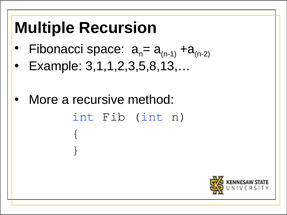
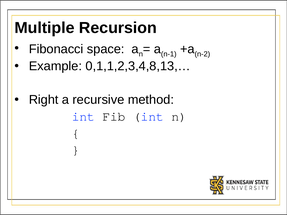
3,1,1,2,3,5,8,13,…: 3,1,1,2,3,5,8,13,… -> 0,1,1,2,3,4,8,13,… (138, 66)
More: More -> Right (44, 100)
